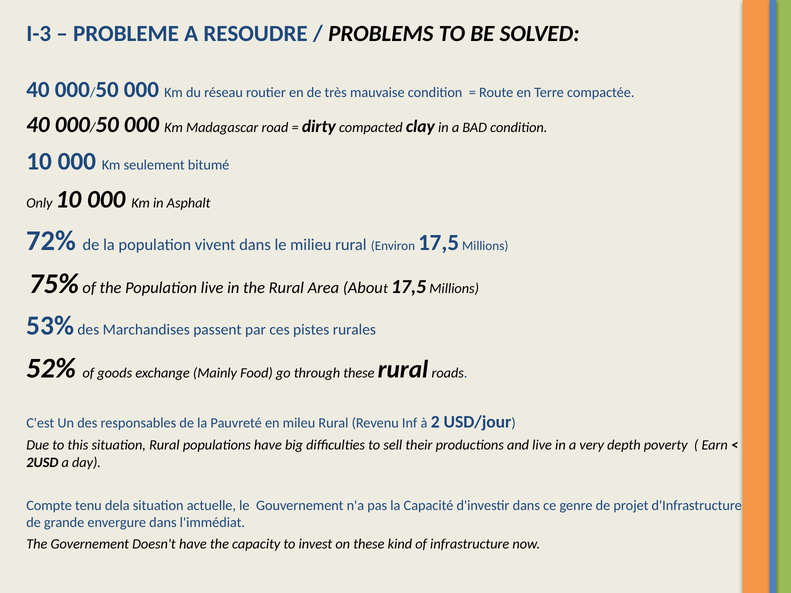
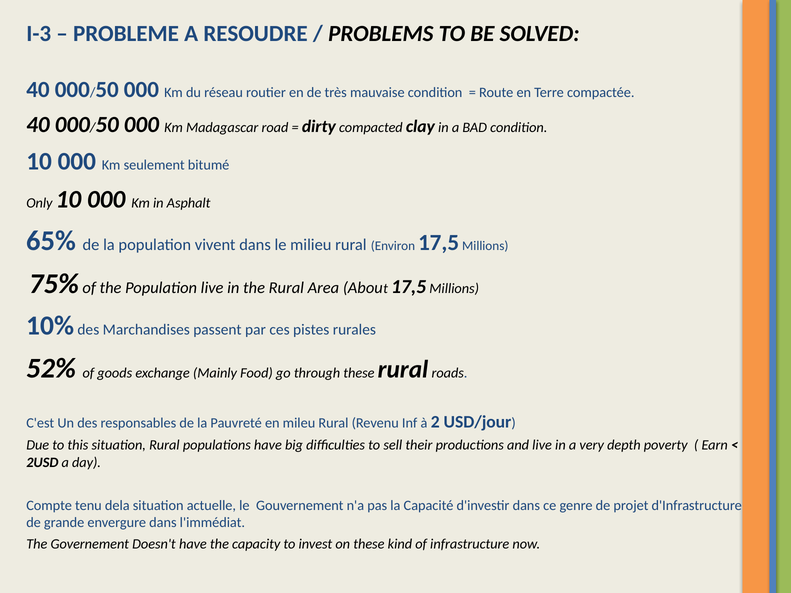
72%: 72% -> 65% (51, 241)
53%: 53% -> 10% (50, 326)
